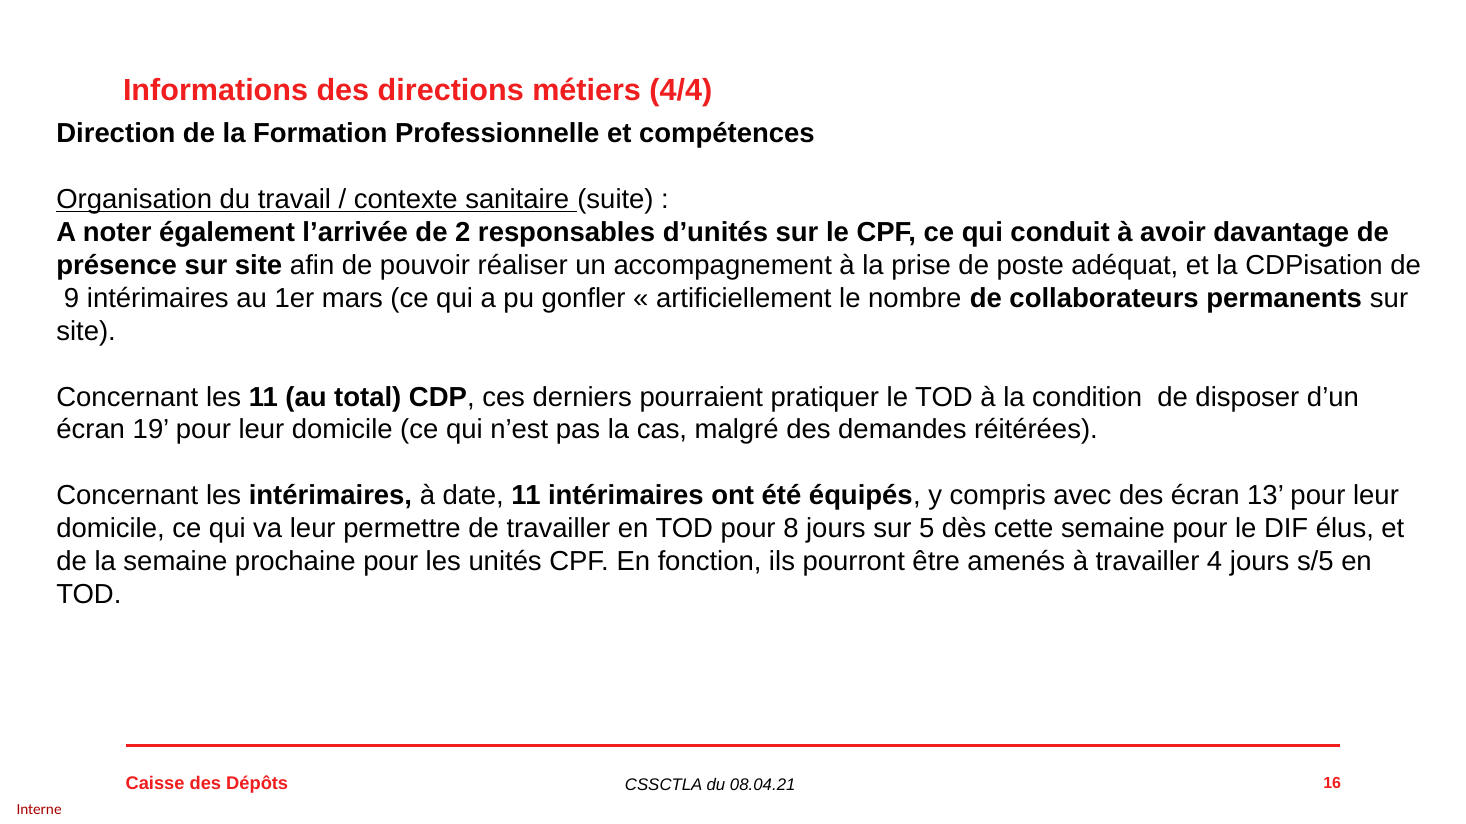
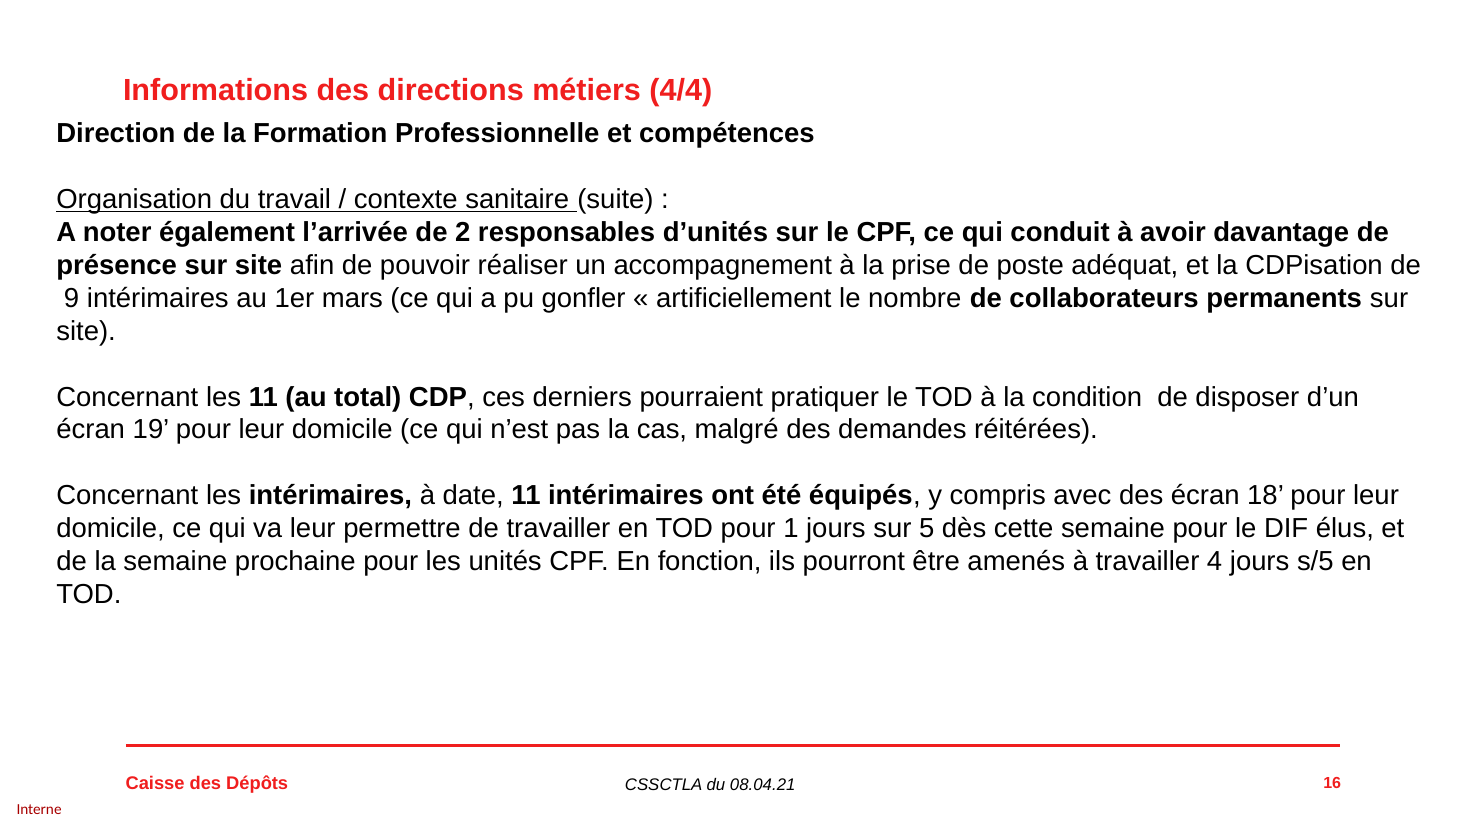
13: 13 -> 18 (1266, 496)
8: 8 -> 1 (791, 529)
